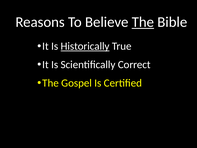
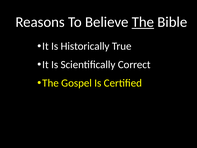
Historically underline: present -> none (85, 46)
